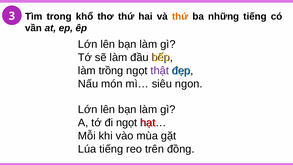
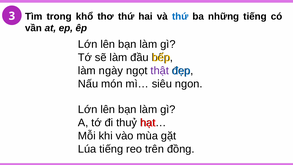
thứ colour: orange -> blue (180, 16)
trồng: trồng -> ngày (111, 71)
đi ngọt: ngọt -> thuỷ (127, 123)
